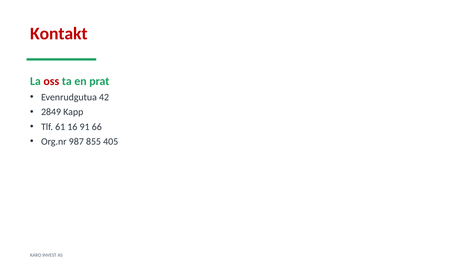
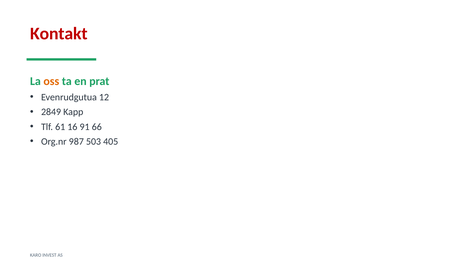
oss colour: red -> orange (51, 81)
42: 42 -> 12 (104, 97)
855: 855 -> 503 (94, 141)
